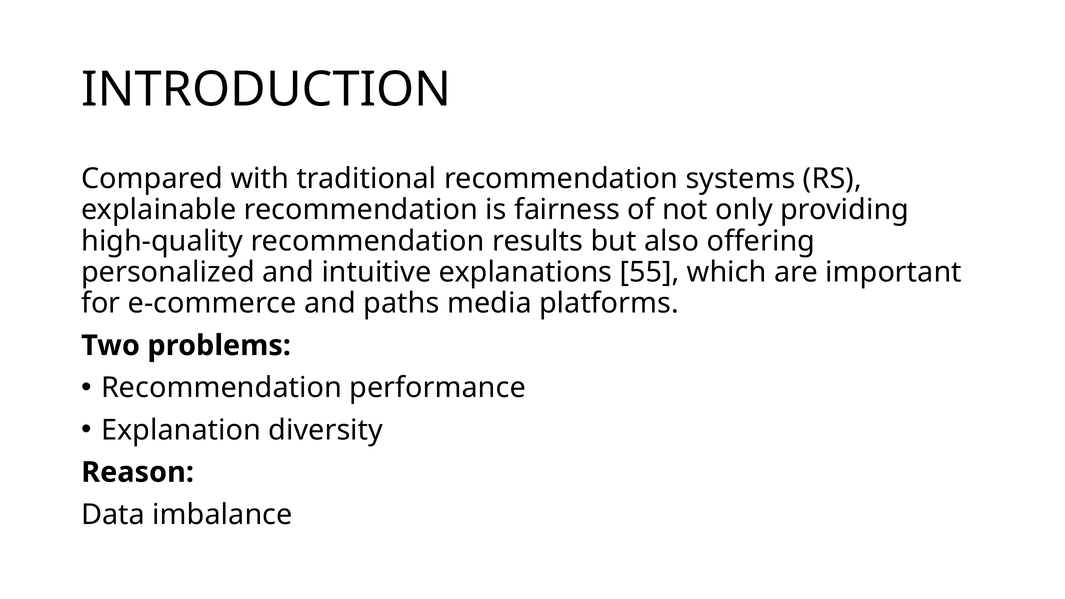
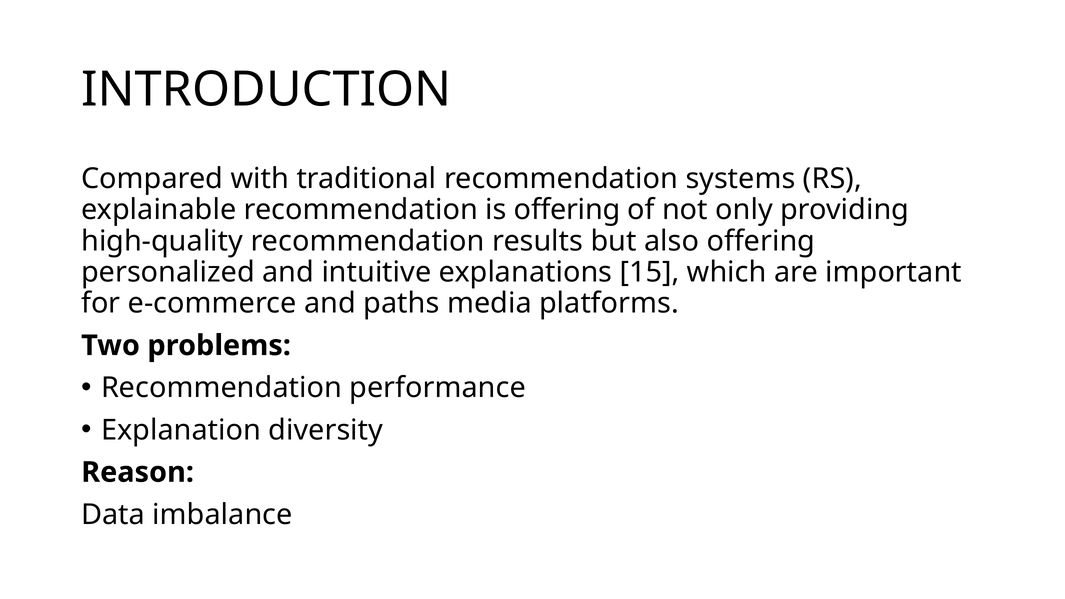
is fairness: fairness -> offering (567, 210)
55: 55 -> 15 (650, 272)
